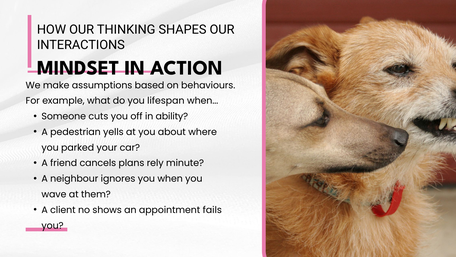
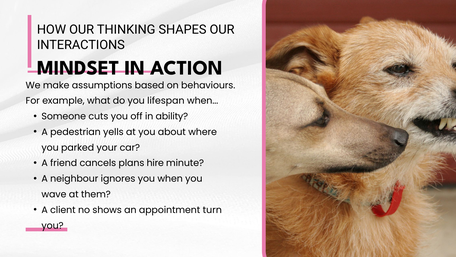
rely: rely -> hire (155, 163)
fails: fails -> turn (212, 210)
